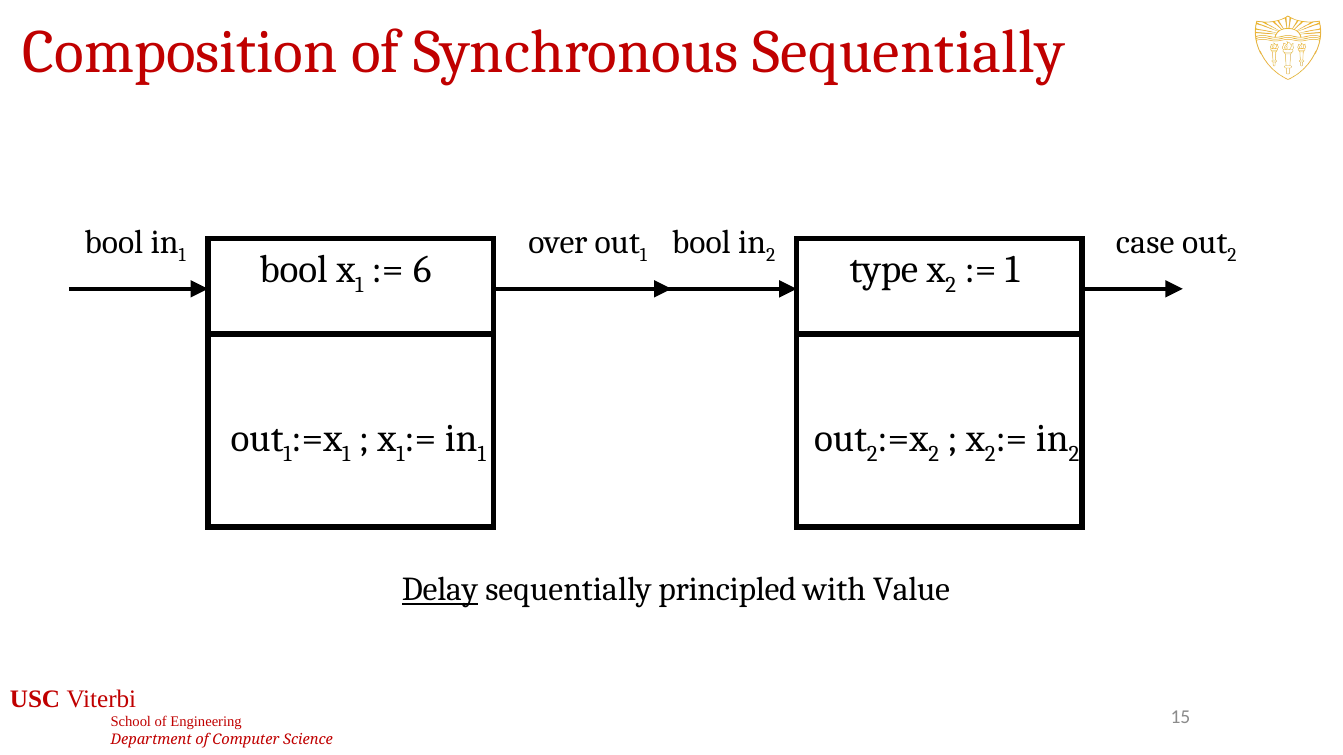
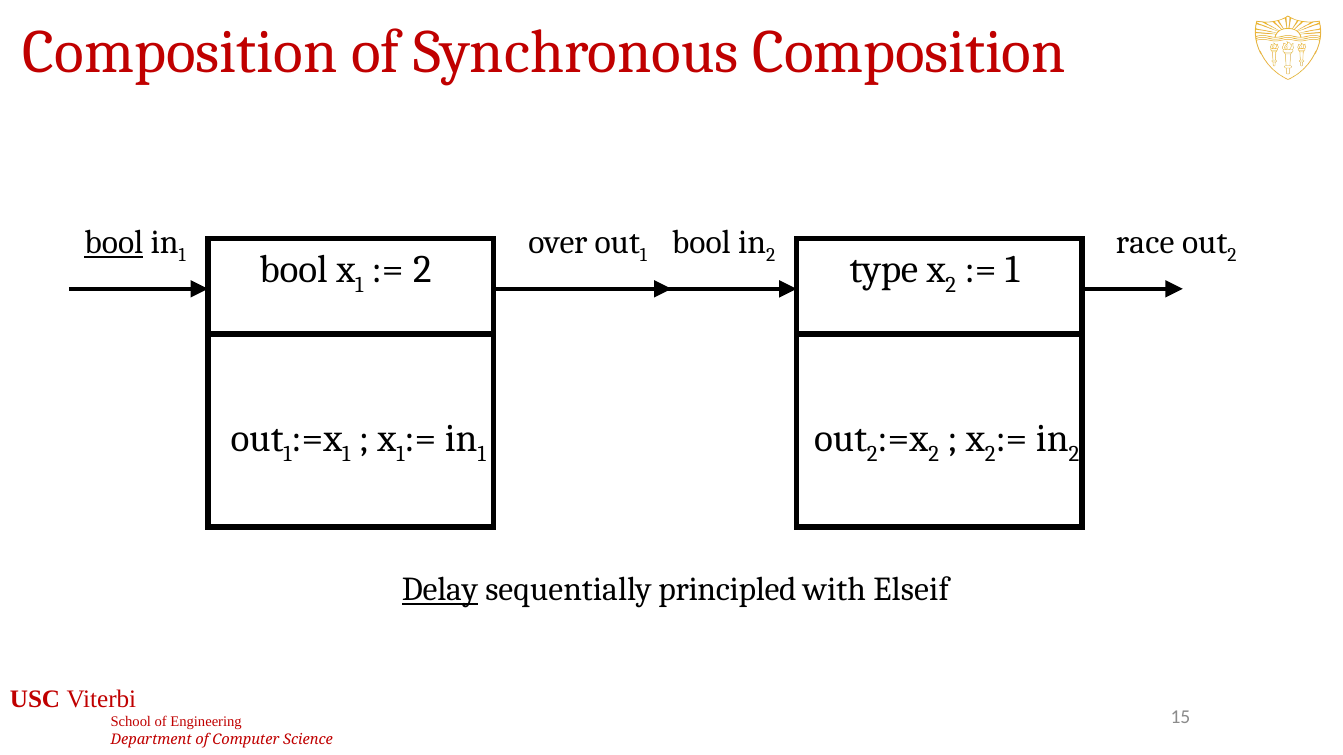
Synchronous Sequentially: Sequentially -> Composition (909, 52)
bool underline: none -> present (114, 243)
case: case -> race (1145, 243)
6: 6 -> 2 (422, 270)
Value: Value -> Elseif (911, 590)
